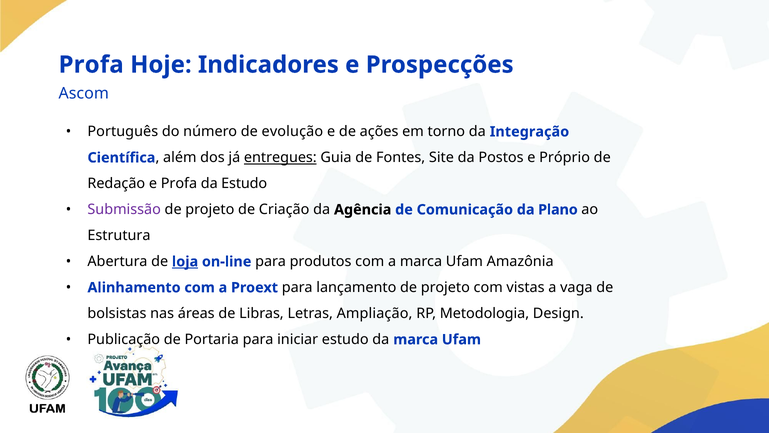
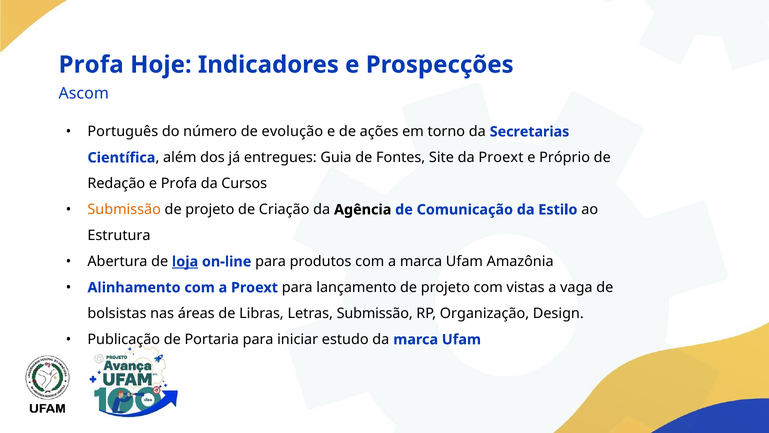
Integração: Integração -> Secretarias (530, 132)
entregues underline: present -> none (280, 158)
da Postos: Postos -> Proext (501, 158)
da Estudo: Estudo -> Cursos (244, 184)
Submissão colour: purple -> orange (124, 209)
Plano: Plano -> Estilo (558, 209)
Letras Ampliação: Ampliação -> Submissão (375, 313)
Metodologia: Metodologia -> Organização (484, 313)
